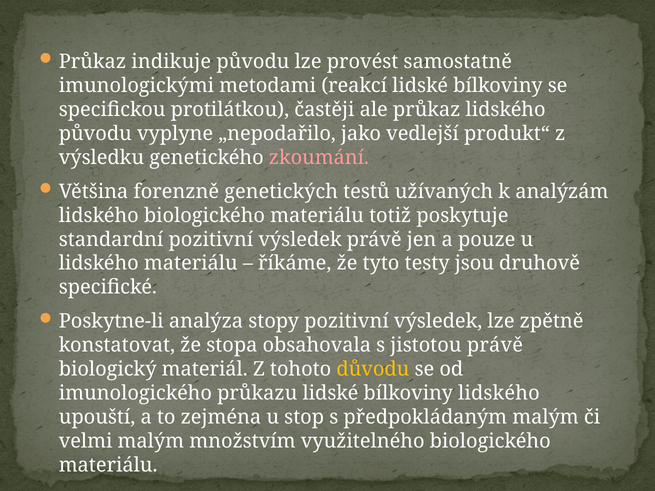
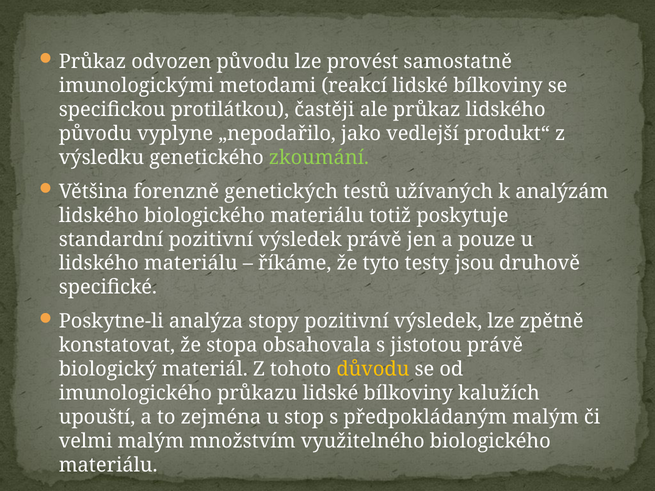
indikuje: indikuje -> odvozen (171, 62)
zkoumání colour: pink -> light green (319, 158)
bílkoviny lidského: lidského -> kalužích (499, 393)
